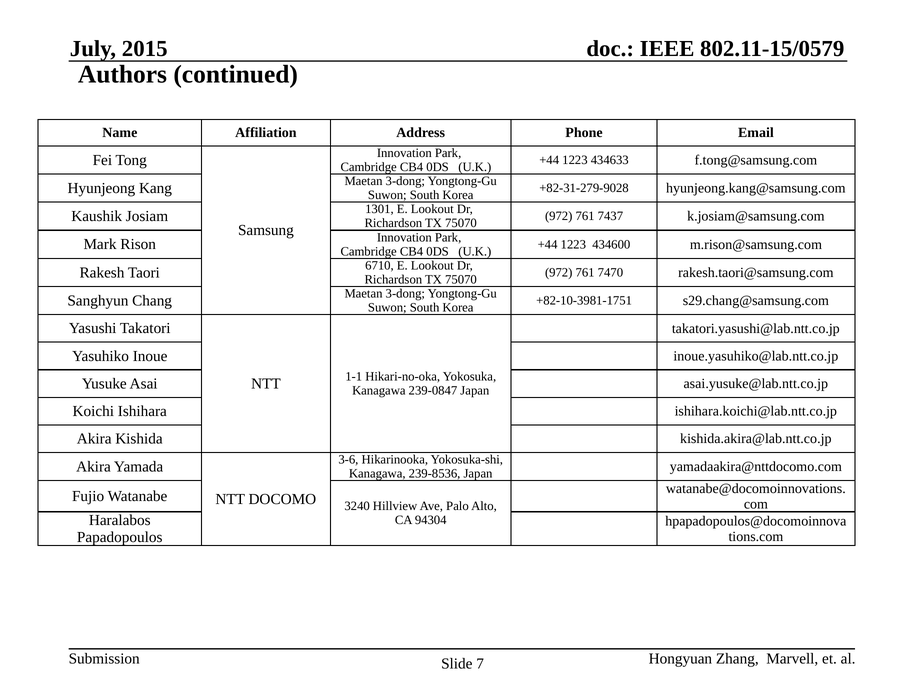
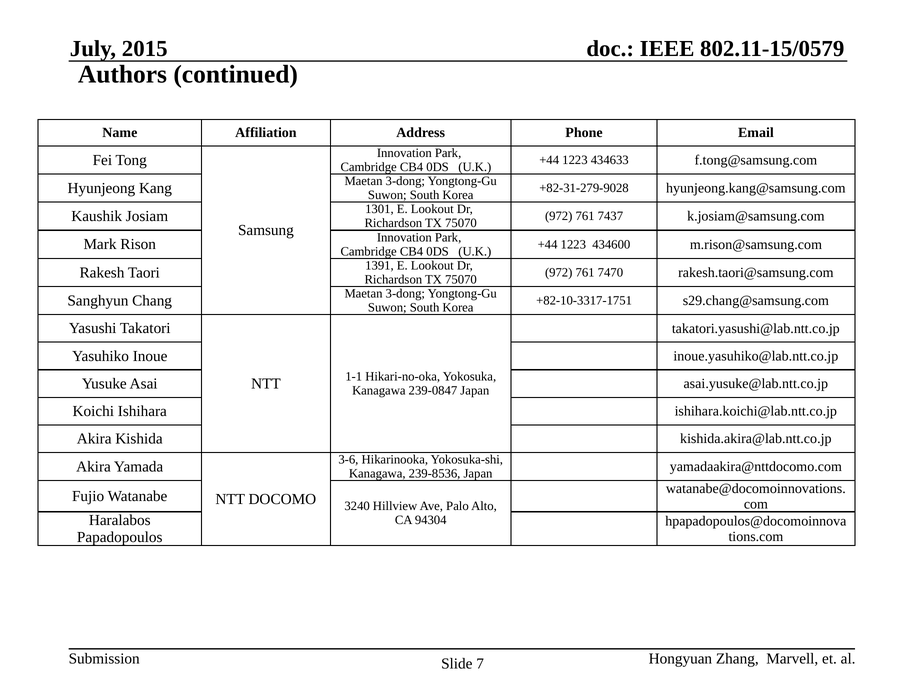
6710: 6710 -> 1391 (379, 265)
+82-10-3981-1751: +82-10-3981-1751 -> +82-10-3317-1751 (584, 301)
